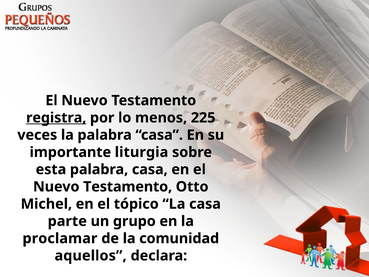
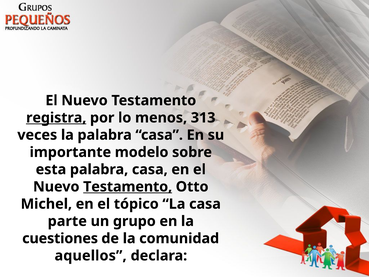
225: 225 -> 313 (203, 118)
liturgia: liturgia -> modelo (142, 152)
Testamento underline: none -> present (128, 187)
proclamar: proclamar -> cuestiones (60, 238)
